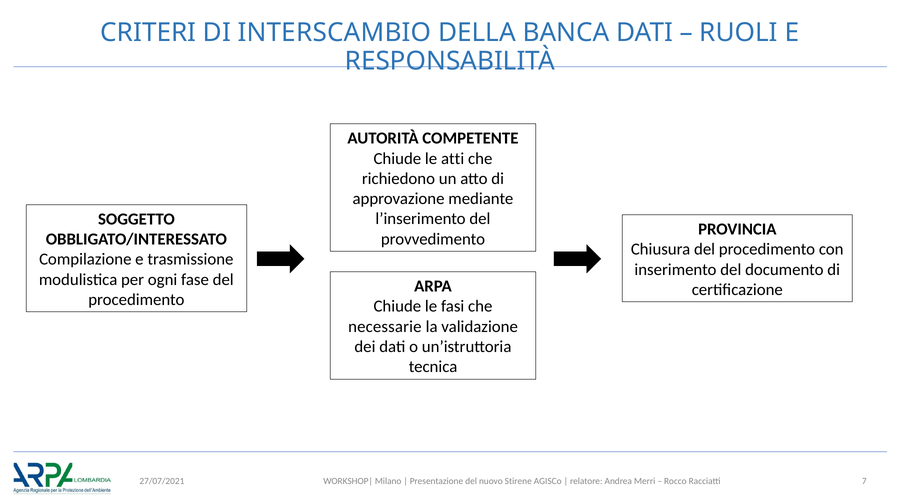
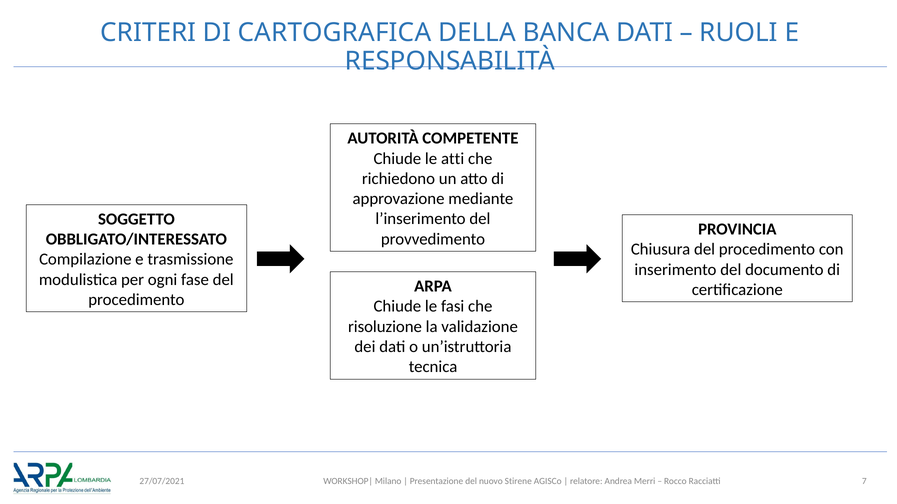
INTERSCAMBIO: INTERSCAMBIO -> CARTOGRAFICA (334, 33)
necessarie: necessarie -> risoluzione (385, 327)
